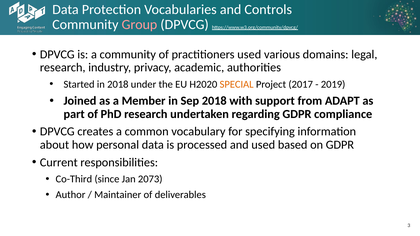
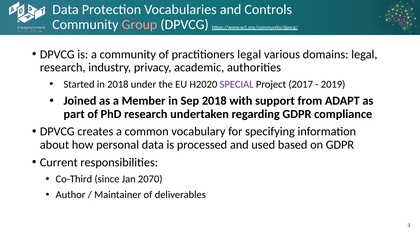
practitioners used: used -> legal (249, 54)
SPECIAL colour: orange -> purple (237, 84)
2073: 2073 -> 2070 (150, 179)
